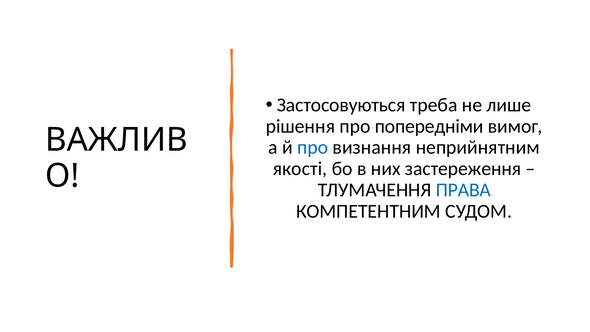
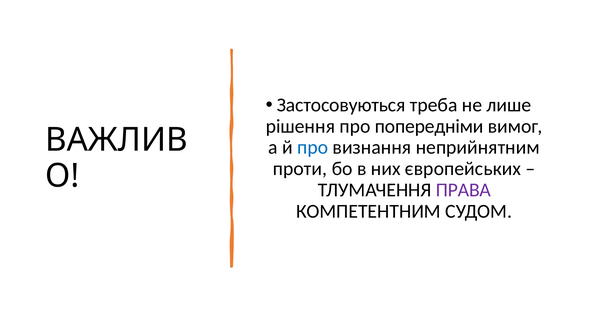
якості: якості -> проти (300, 169)
застереження: застереження -> європейських (463, 169)
ПРАВА colour: blue -> purple (463, 190)
